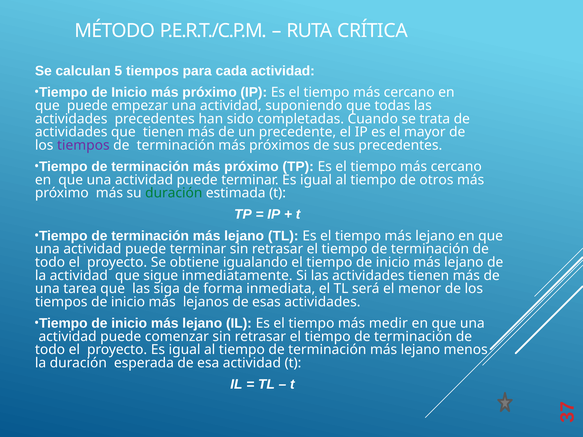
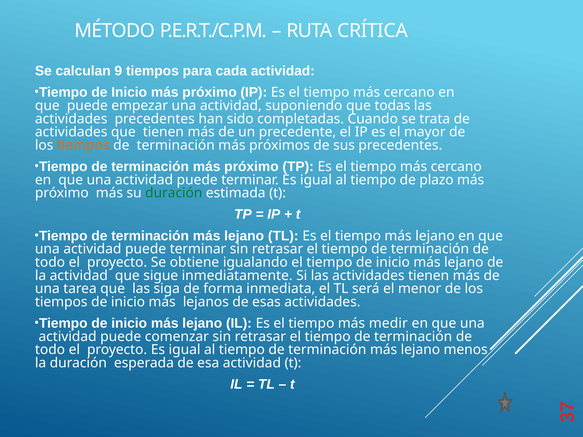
5: 5 -> 9 (118, 71)
tiempos colour: purple -> orange (83, 145)
otros: otros -> plazo (436, 180)
